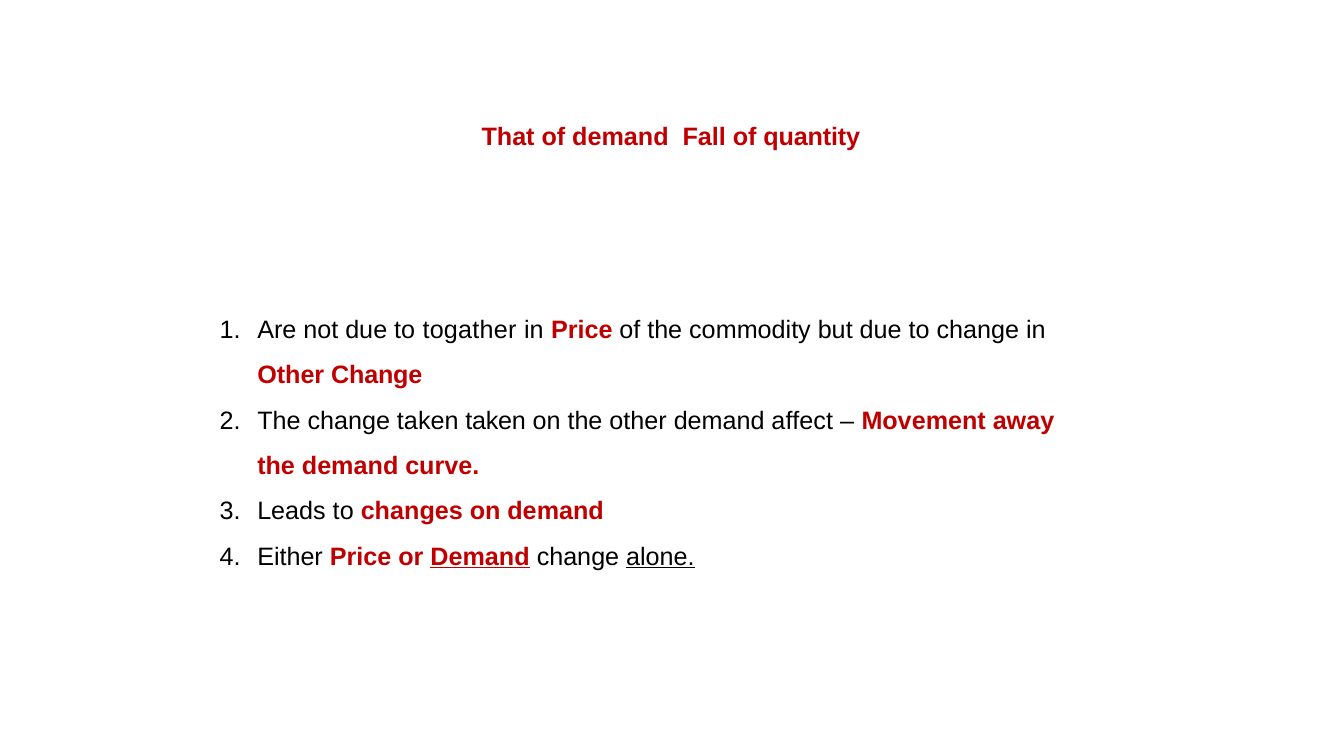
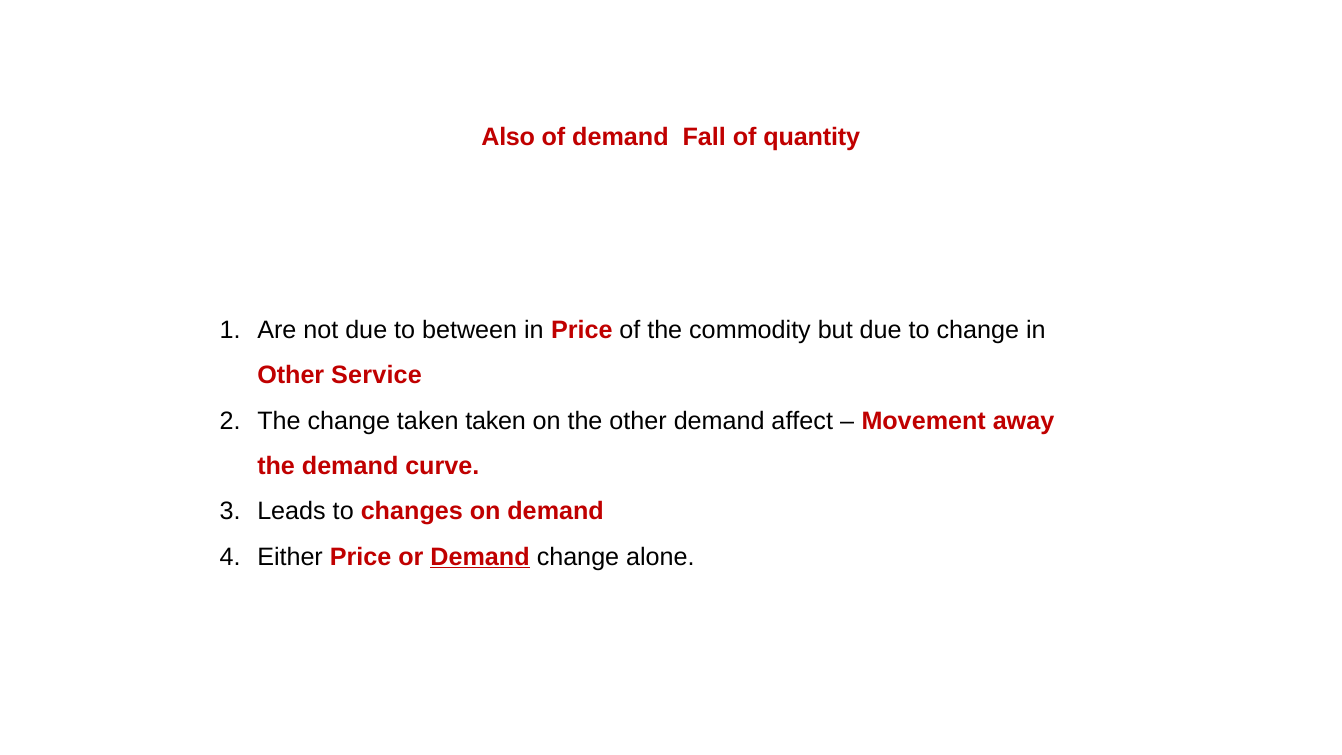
That: That -> Also (508, 138)
togather: togather -> between (470, 330)
Other Change: Change -> Service (377, 376)
alone underline: present -> none (660, 557)
